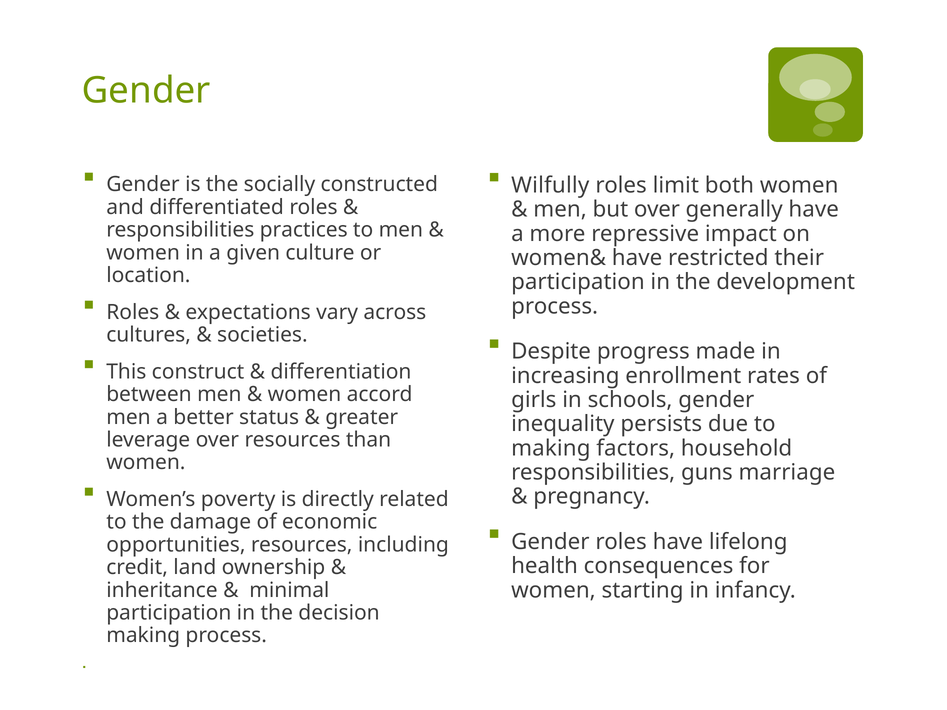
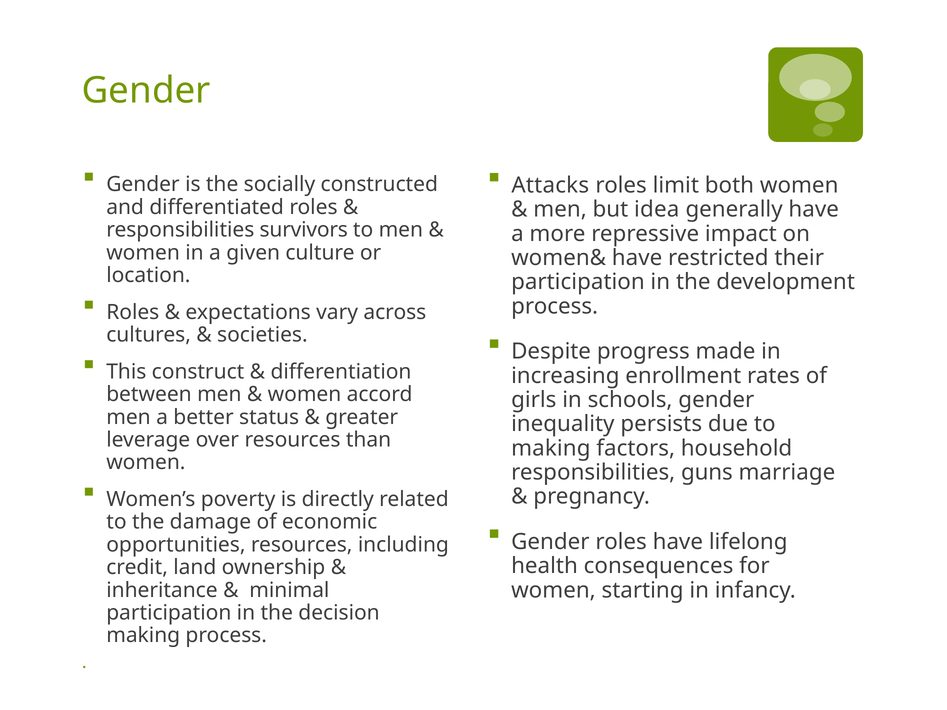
Wilfully: Wilfully -> Attacks (550, 185)
but over: over -> idea (657, 210)
practices: practices -> survivors (304, 230)
